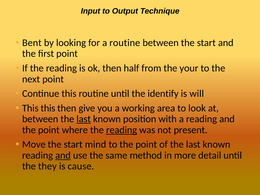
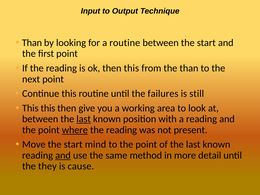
Bent: Bent -> Than (32, 43)
then half: half -> this (131, 68)
the your: your -> than (189, 68)
identify: identify -> failures (163, 94)
will: will -> still (197, 94)
where underline: none -> present (75, 130)
reading underline: present -> none (122, 130)
